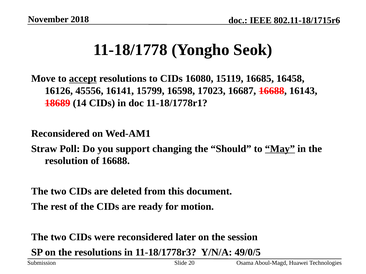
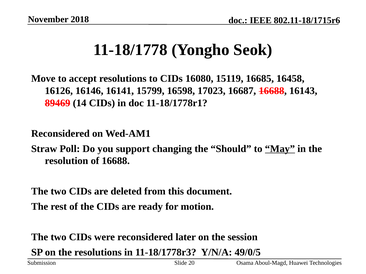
accept underline: present -> none (83, 79)
45556: 45556 -> 16146 (89, 91)
18689: 18689 -> 89469 (58, 103)
